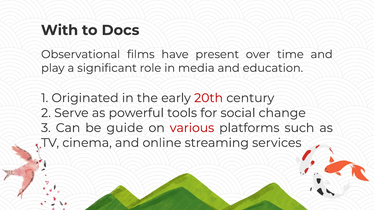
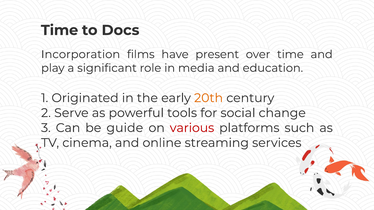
With: With -> Time (60, 30)
Observational: Observational -> Incorporation (81, 54)
20th colour: red -> orange (209, 98)
